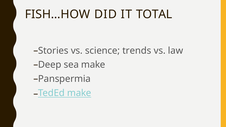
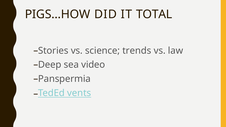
FISH…HOW: FISH…HOW -> PIGS…HOW (58, 14)
sea make: make -> video (93, 65)
TedEd make: make -> vents (79, 93)
